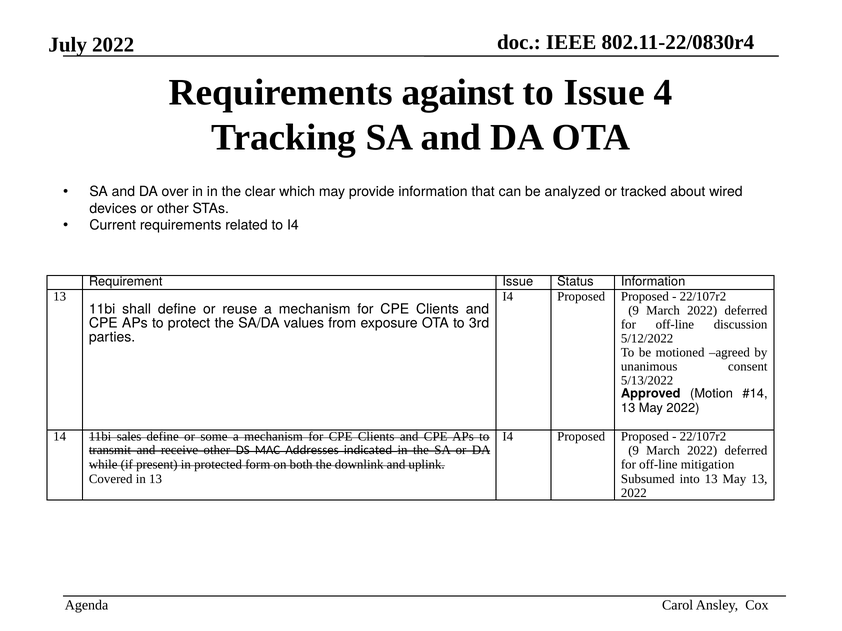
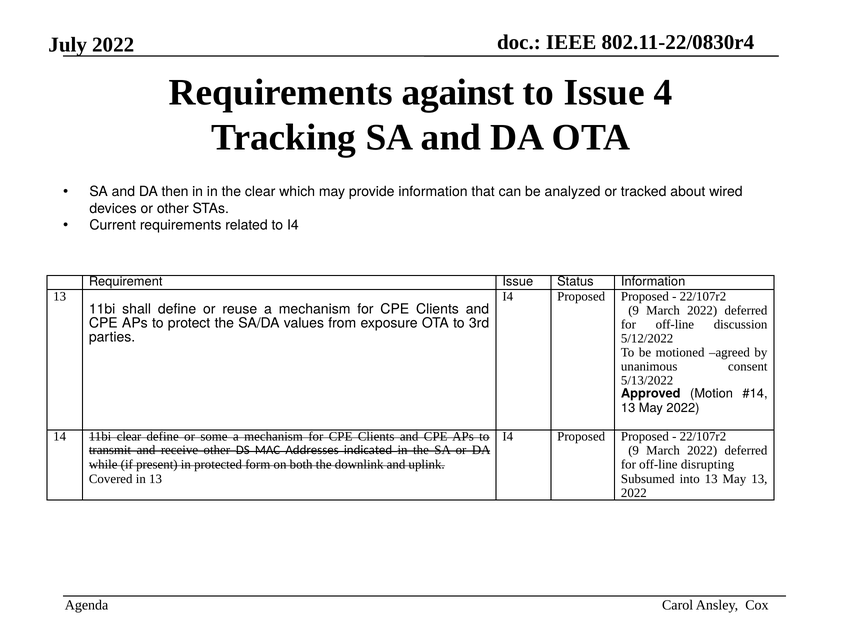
over: over -> then (175, 192)
11bi sales: sales -> clear (129, 437)
mitigation: mitigation -> disrupting (708, 465)
